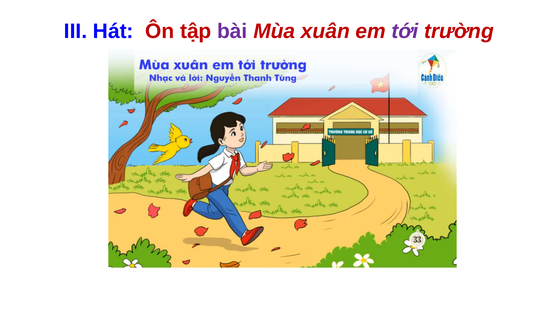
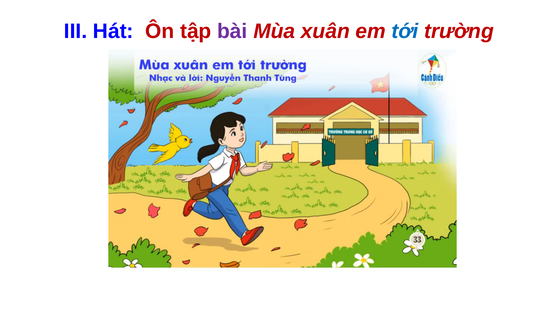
tới colour: purple -> blue (405, 31)
